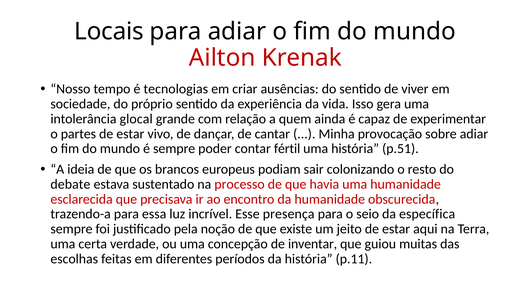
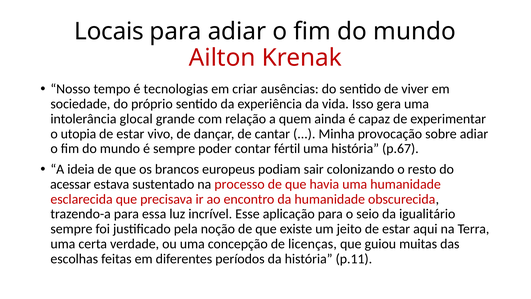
partes: partes -> utopia (78, 134)
p.51: p.51 -> p.67 (400, 149)
debate: debate -> acessar (71, 184)
presença: presença -> aplicação (289, 214)
específica: específica -> igualitário (427, 214)
inventar: inventar -> licenças (312, 244)
